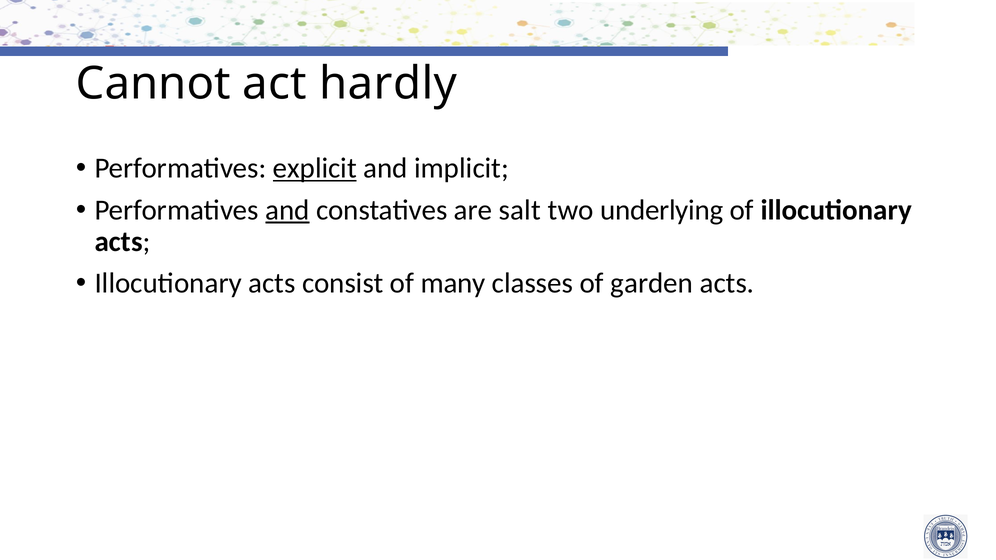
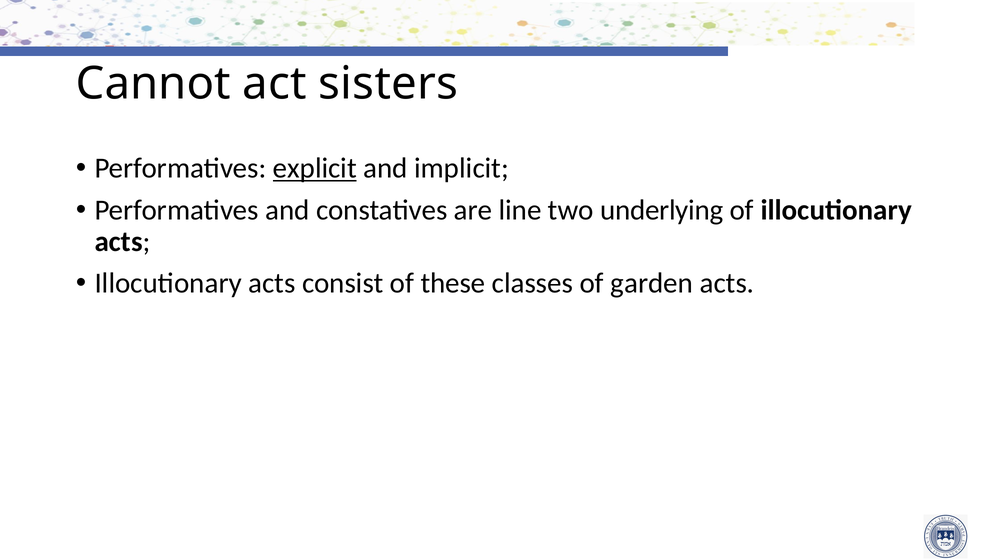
hardly: hardly -> sisters (388, 84)
and underline: present -> none (287, 210)
salt: salt -> line (520, 210)
many: many -> these (453, 283)
